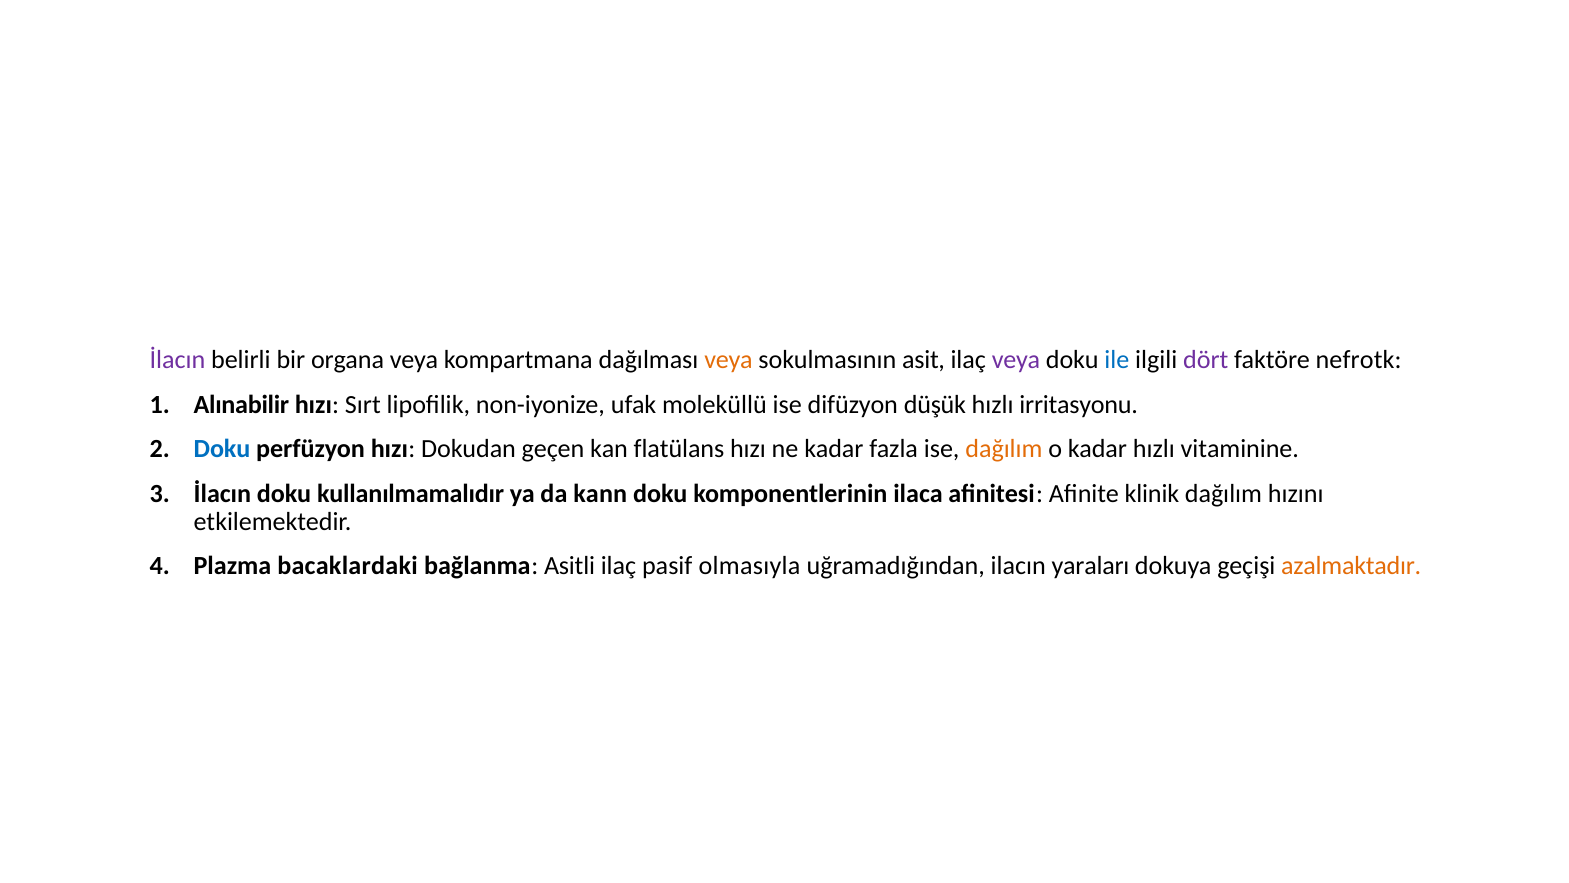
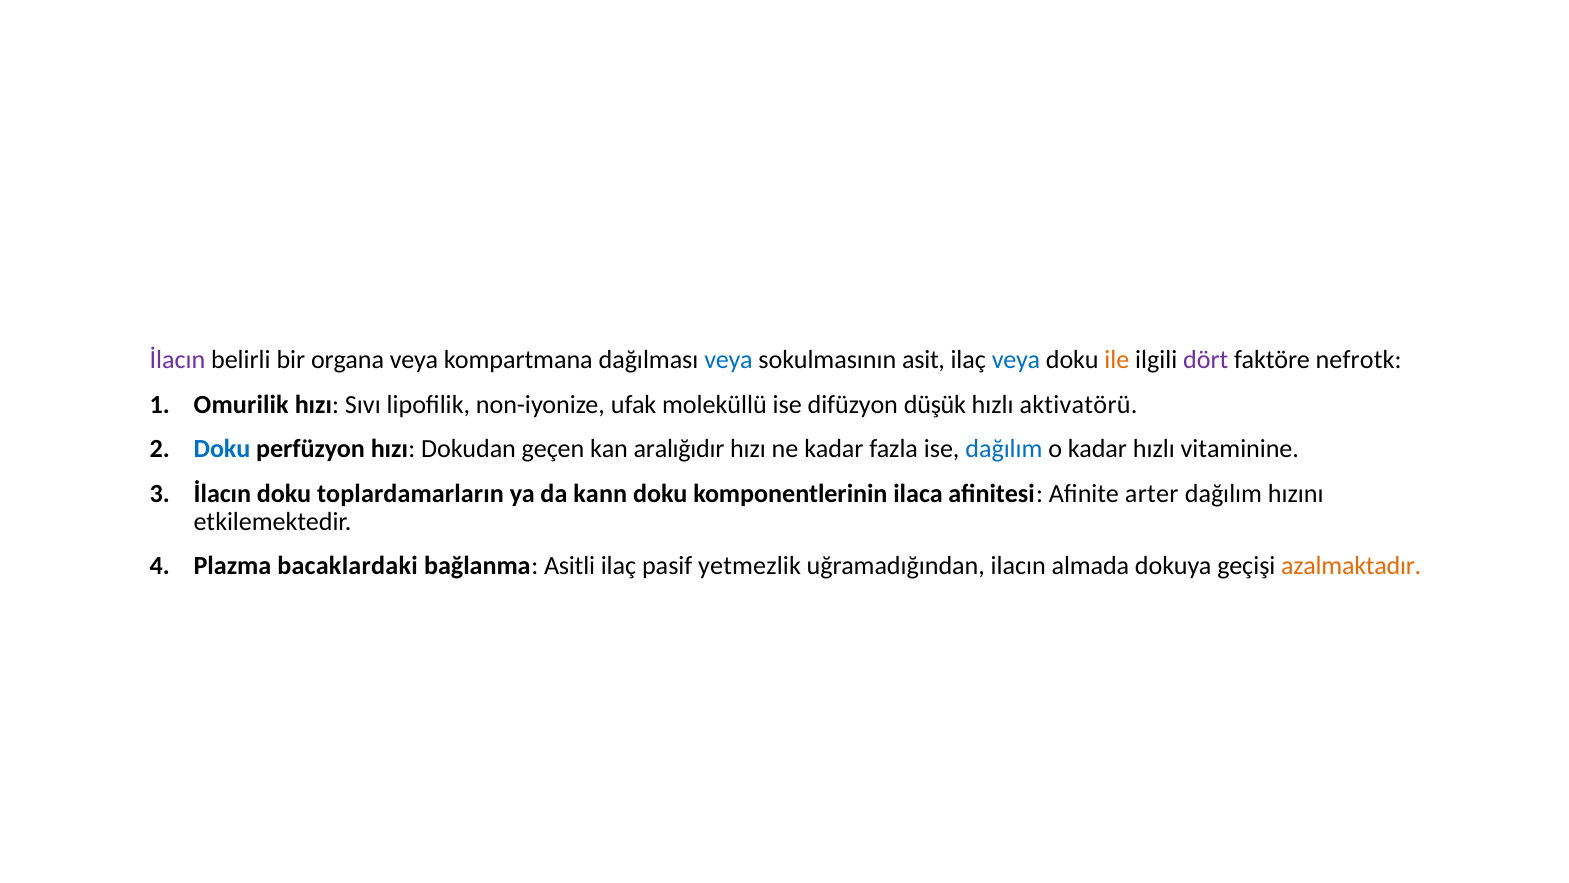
veya colour: orange -> blue (729, 360)
veya colour: purple -> blue (1016, 360)
ile colour: blue -> orange (1117, 360)
Alınabilir: Alınabilir -> Omurilik (241, 404)
Sırt: Sırt -> Sıvı (363, 404)
irritasyonu: irritasyonu -> aktivatörü (1078, 404)
flatülans: flatülans -> aralığıdır (679, 449)
dağılım colour: orange -> blue (1004, 449)
kullanılmamalıdır: kullanılmamalıdır -> toplardamarların (410, 493)
klinik: klinik -> arter (1152, 493)
olmasıyla: olmasıyla -> yetmezlik (750, 566)
yaraları: yaraları -> almada (1090, 566)
